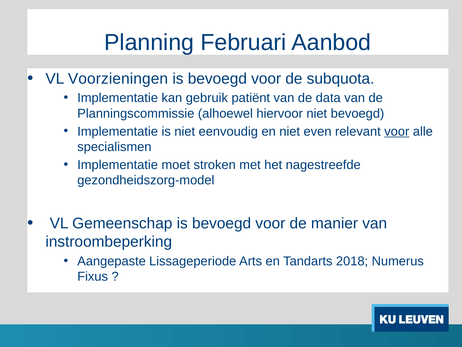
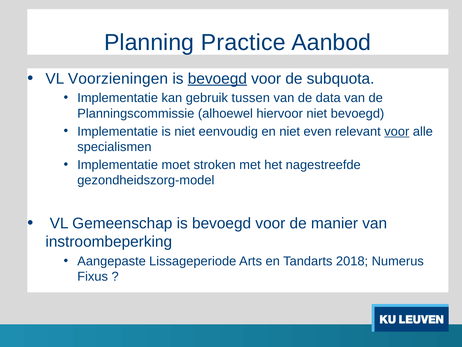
Februari: Februari -> Practice (243, 42)
bevoegd underline: none -> present (217, 79)
patiënt: patiënt -> tussen (251, 98)
